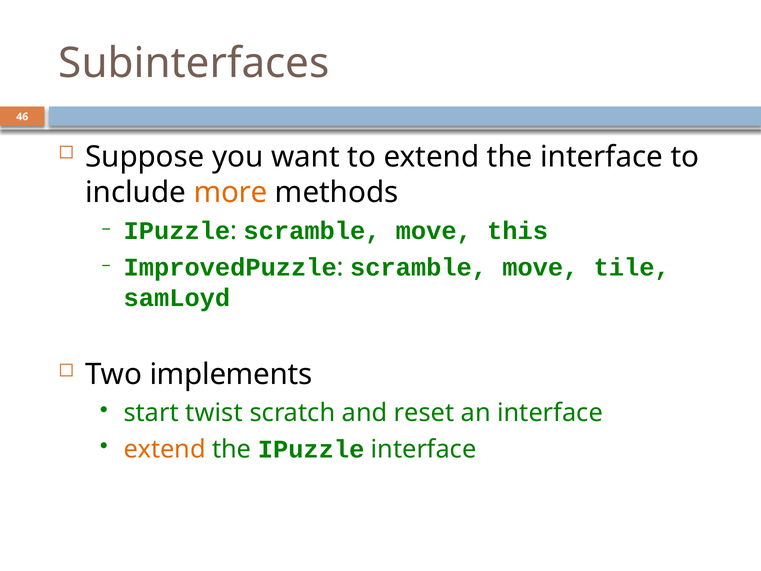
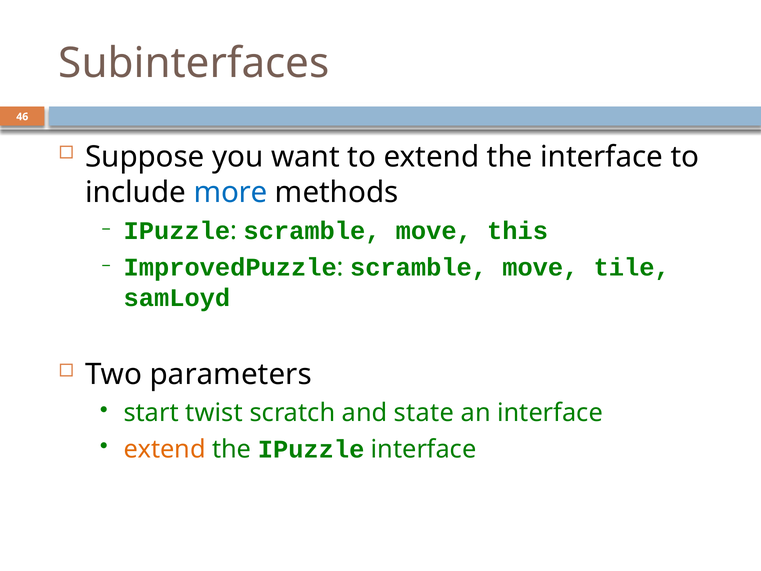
more colour: orange -> blue (231, 192)
implements: implements -> parameters (231, 374)
reset: reset -> state (424, 413)
